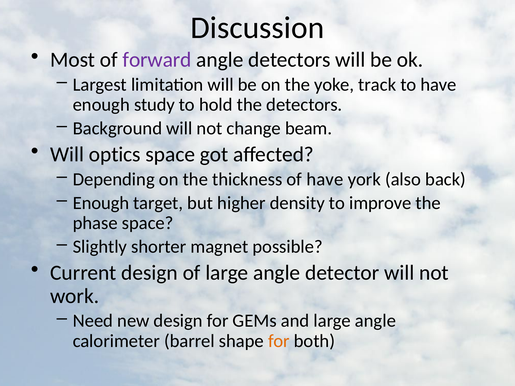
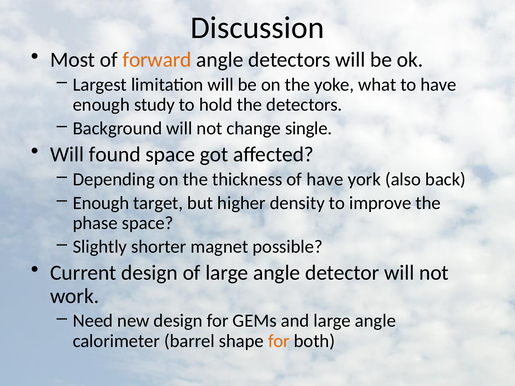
forward colour: purple -> orange (157, 60)
track: track -> what (377, 85)
beam: beam -> single (309, 128)
optics: optics -> found (115, 155)
